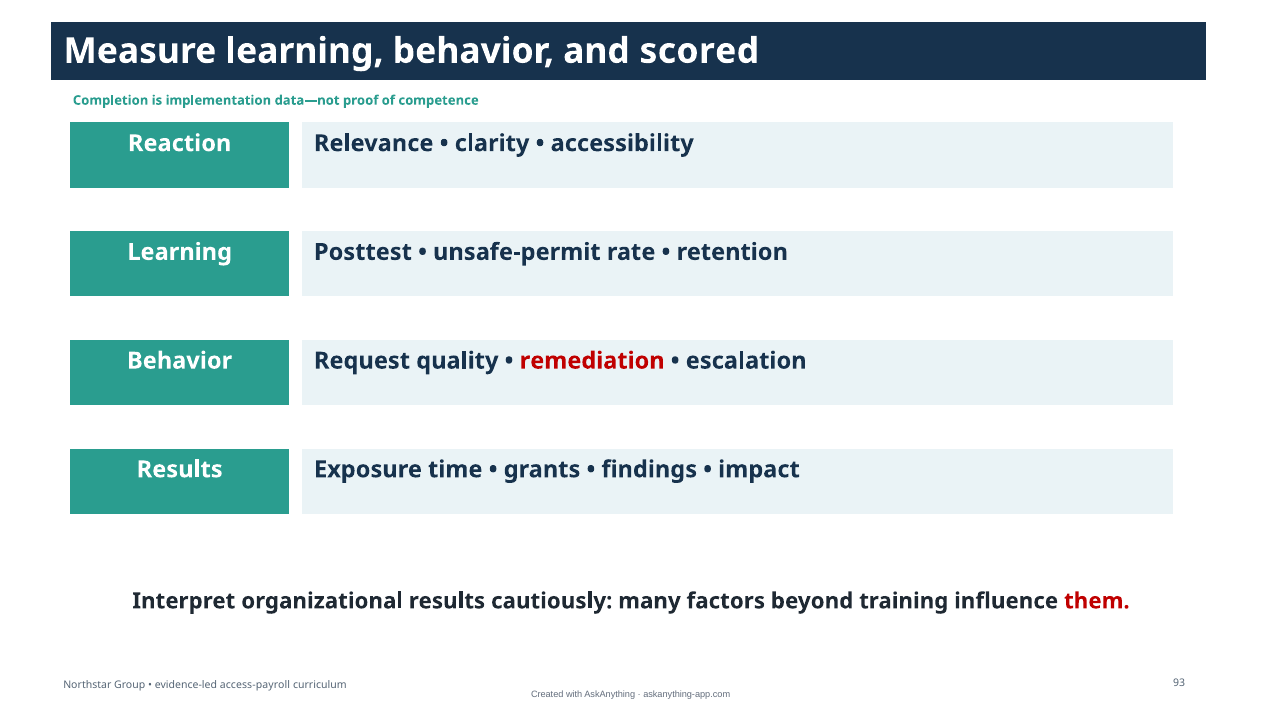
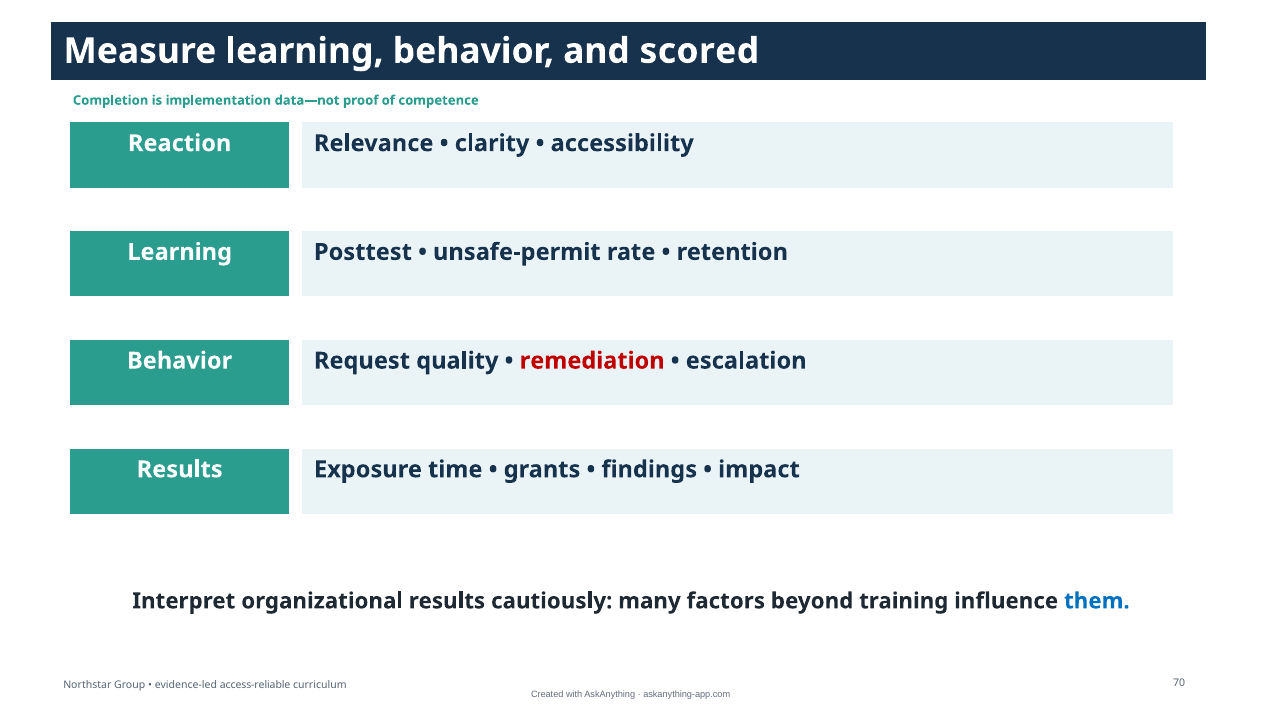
them colour: red -> blue (1097, 601)
access-payroll: access-payroll -> access-reliable (255, 685)
93: 93 -> 70 (1179, 683)
